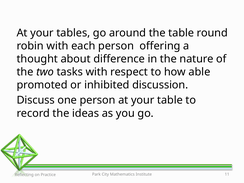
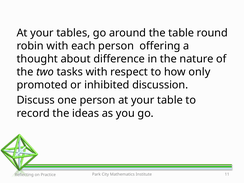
able: able -> only (199, 72)
